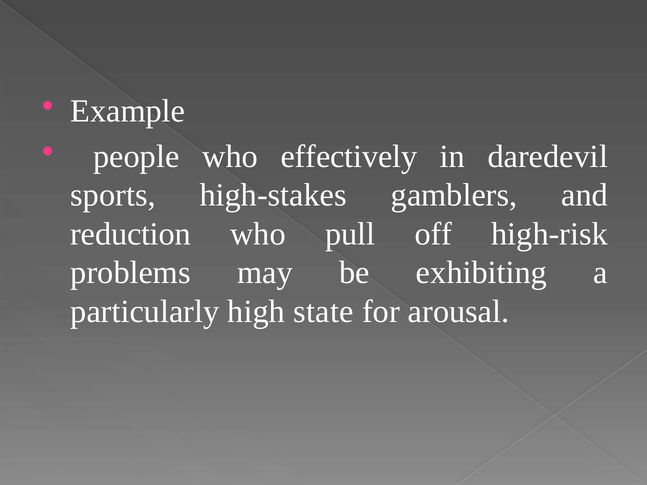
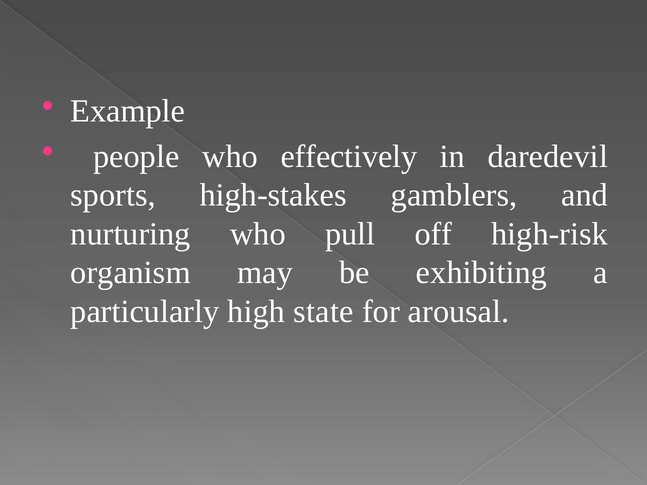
reduction: reduction -> nurturing (131, 234)
problems: problems -> organism (131, 273)
